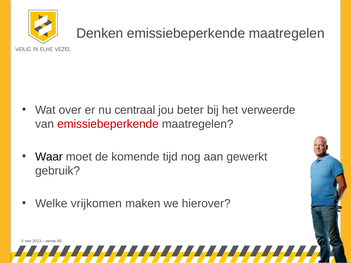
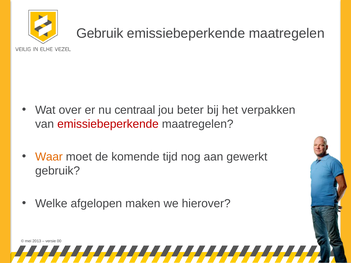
Denken: Denken -> Gebruik (100, 33)
verweerde: verweerde -> verpakken (268, 110)
Waar colour: black -> orange (49, 157)
vrijkomen: vrijkomen -> afgelopen (96, 204)
